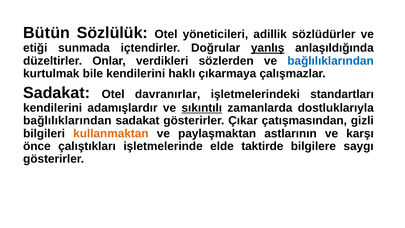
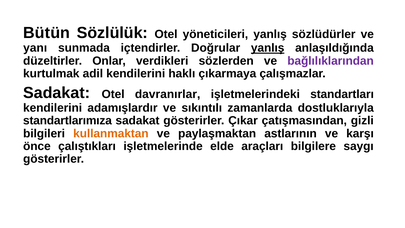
yöneticileri adillik: adillik -> yanlış (270, 34)
etiği: etiği -> yanı (35, 48)
bağlılıklarından colour: blue -> purple (331, 61)
bile: bile -> adil (93, 74)
sıkıntılı underline: present -> none (202, 108)
bağlılıklarından: bağlılıklarından -> standartlarımıza (67, 121)
taktirde: taktirde -> araçları (262, 146)
